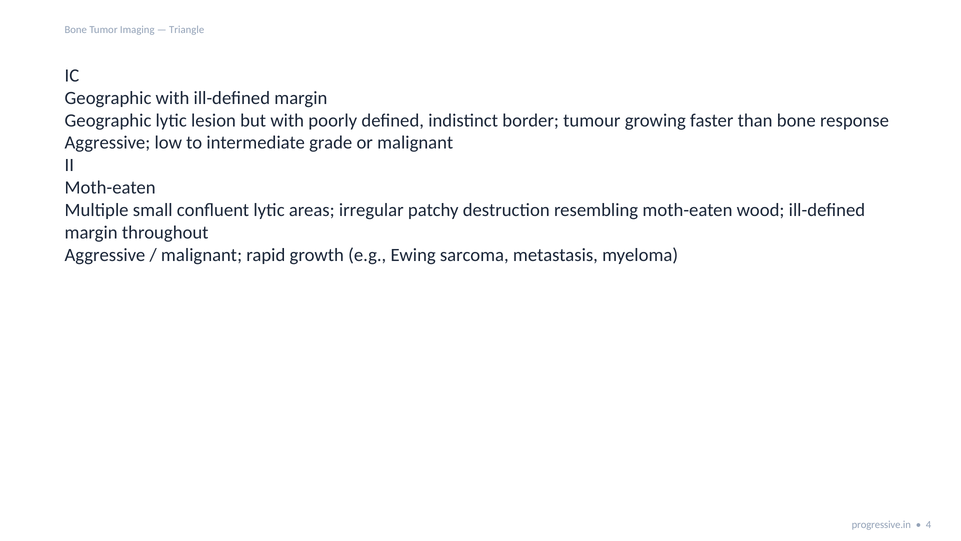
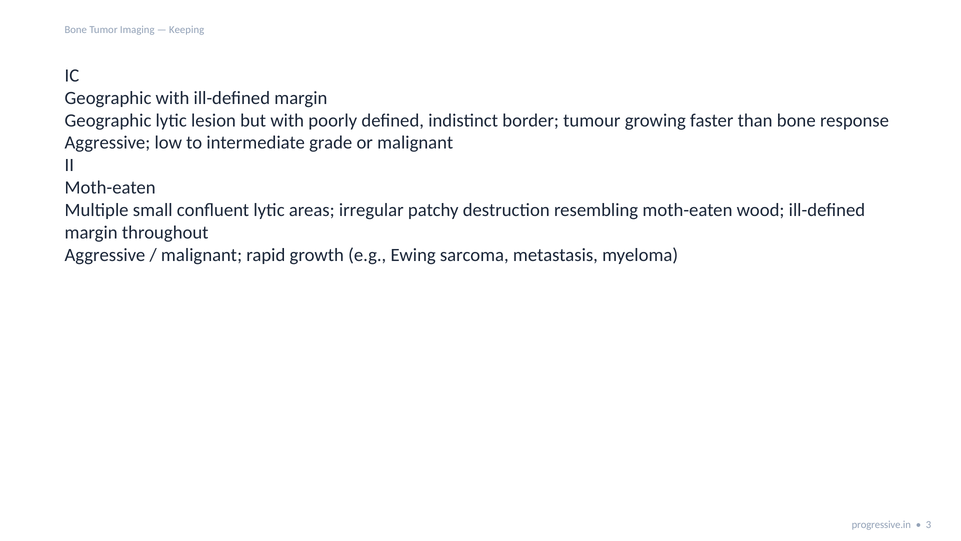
Triangle: Triangle -> Keeping (187, 30)
4: 4 -> 3 (929, 524)
